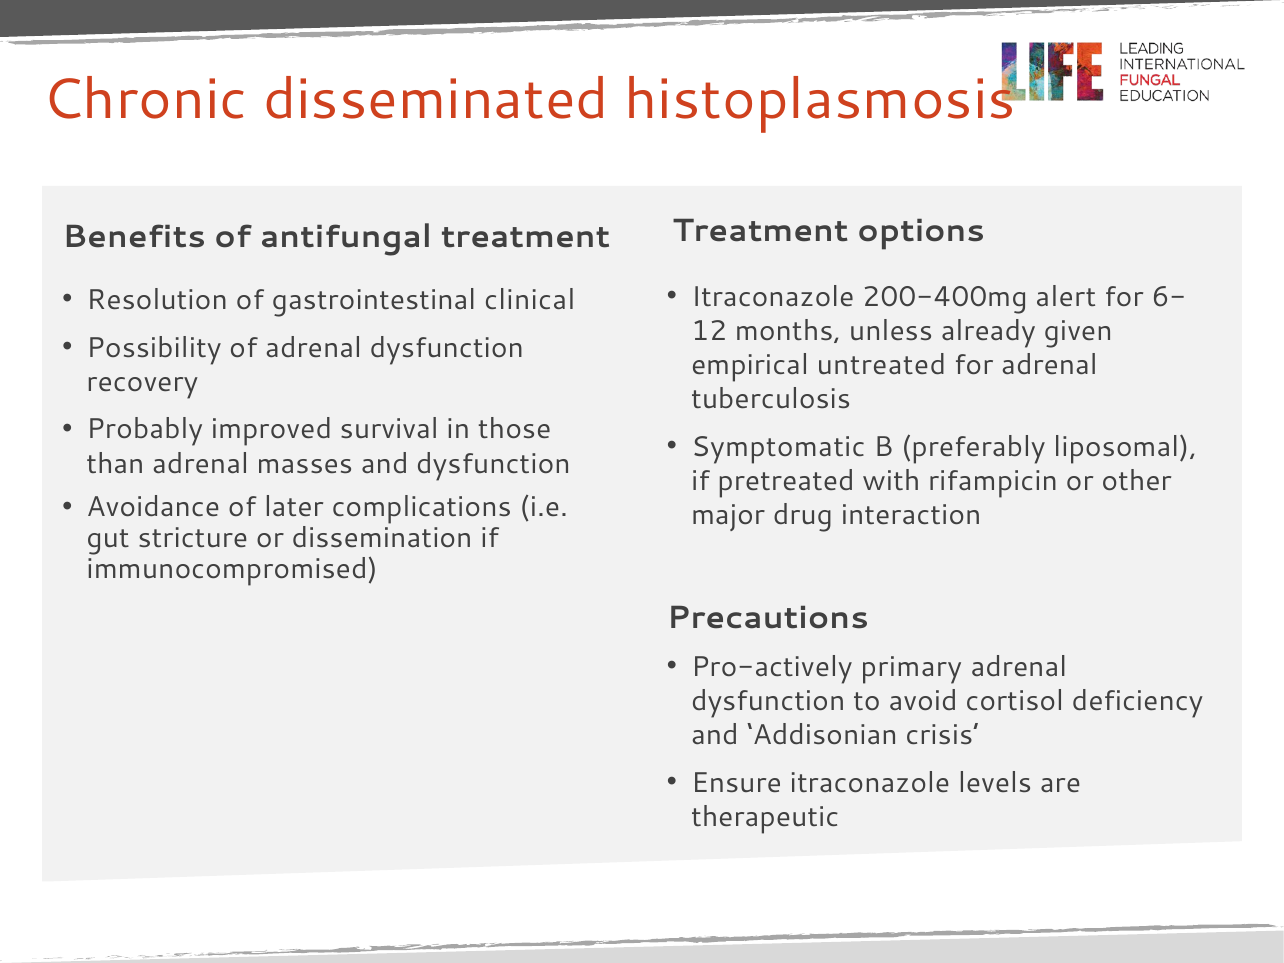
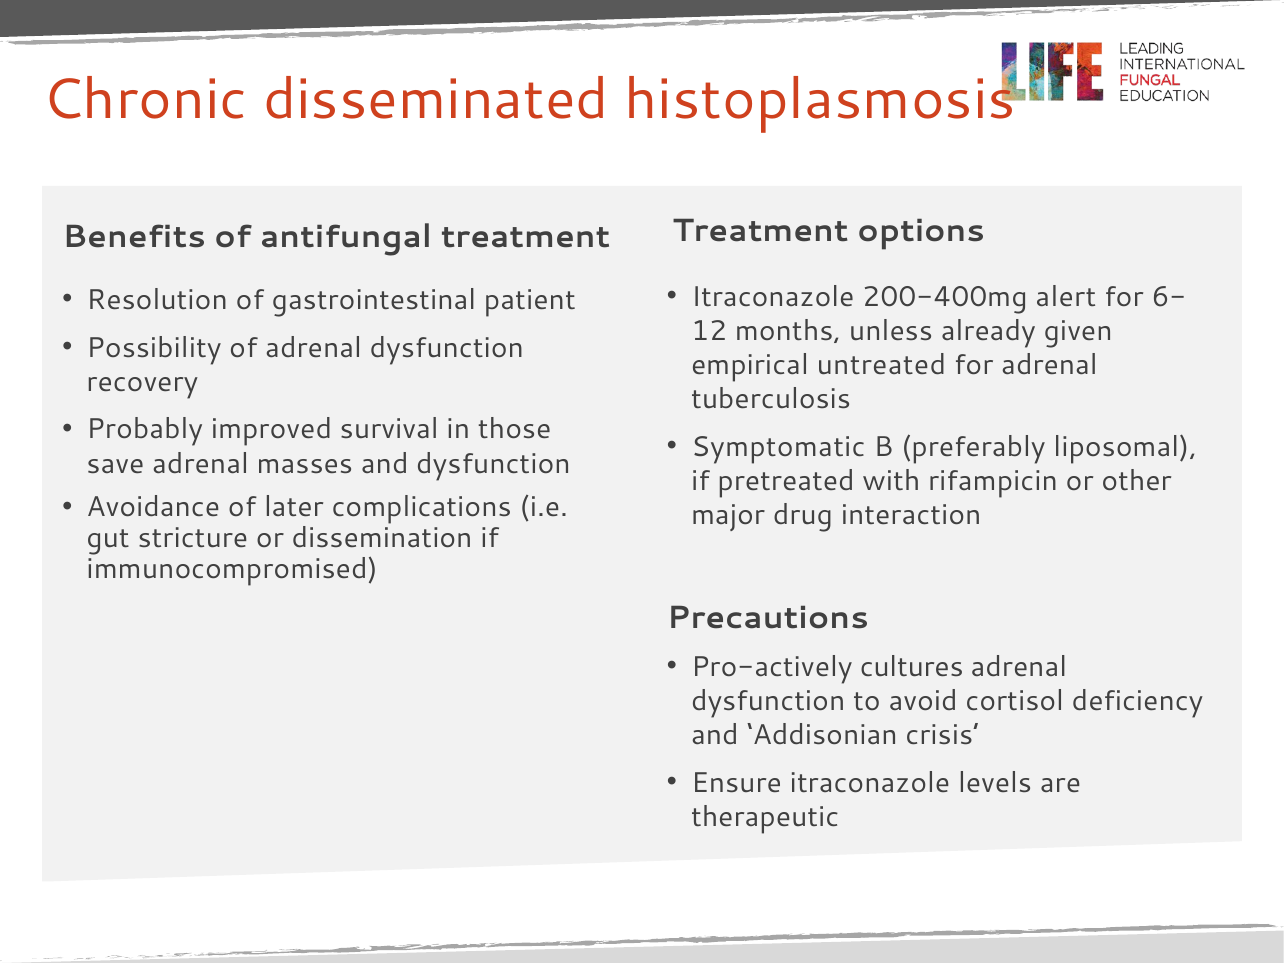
clinical: clinical -> patient (530, 300)
than: than -> save (115, 464)
primary: primary -> cultures (912, 667)
